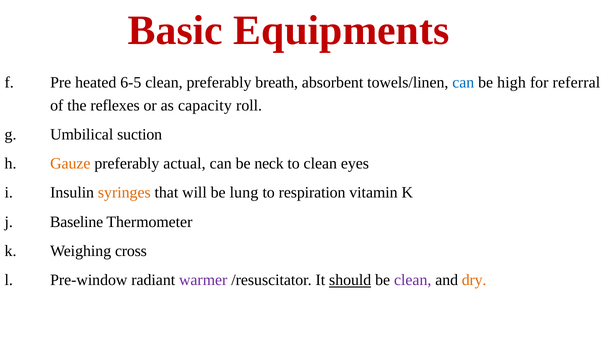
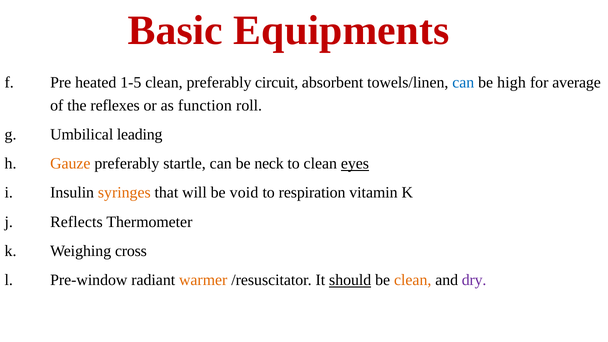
6-5: 6-5 -> 1-5 (131, 83)
breath: breath -> circuit (277, 83)
referral: referral -> average (577, 83)
capacity: capacity -> function (205, 105)
suction: suction -> leading (140, 135)
actual: actual -> startle (185, 164)
eyes underline: none -> present (355, 164)
lung: lung -> void (244, 193)
Baseline: Baseline -> Reflects (76, 222)
warmer colour: purple -> orange (203, 280)
clean colour: purple -> orange (413, 280)
dry colour: orange -> purple (474, 280)
